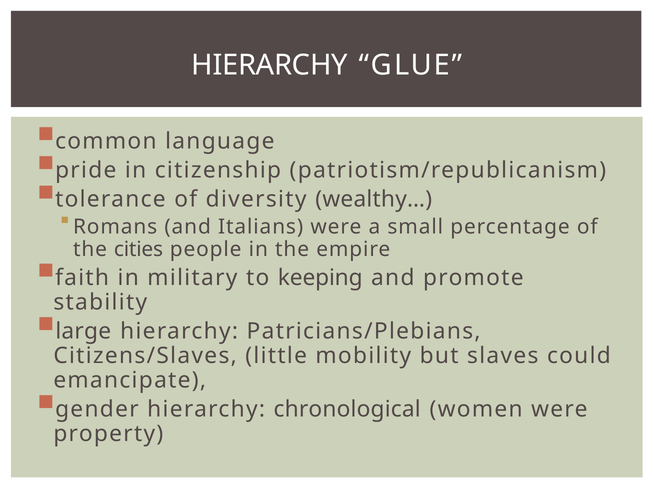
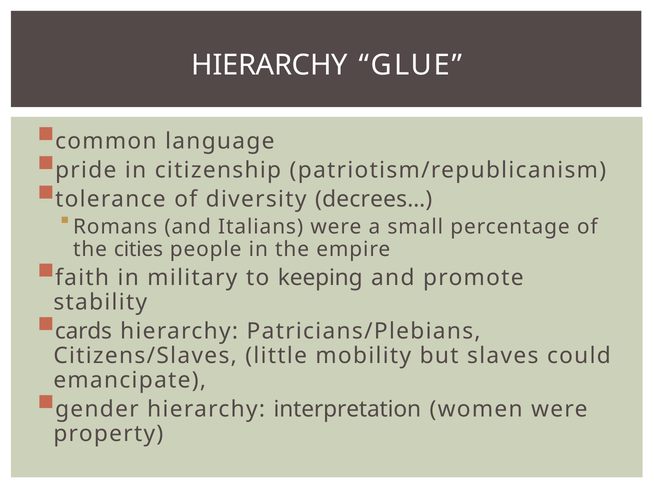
wealthy…: wealthy… -> decrees… (374, 200)
large: large -> cards (83, 332)
chronological: chronological -> interpretation (347, 410)
